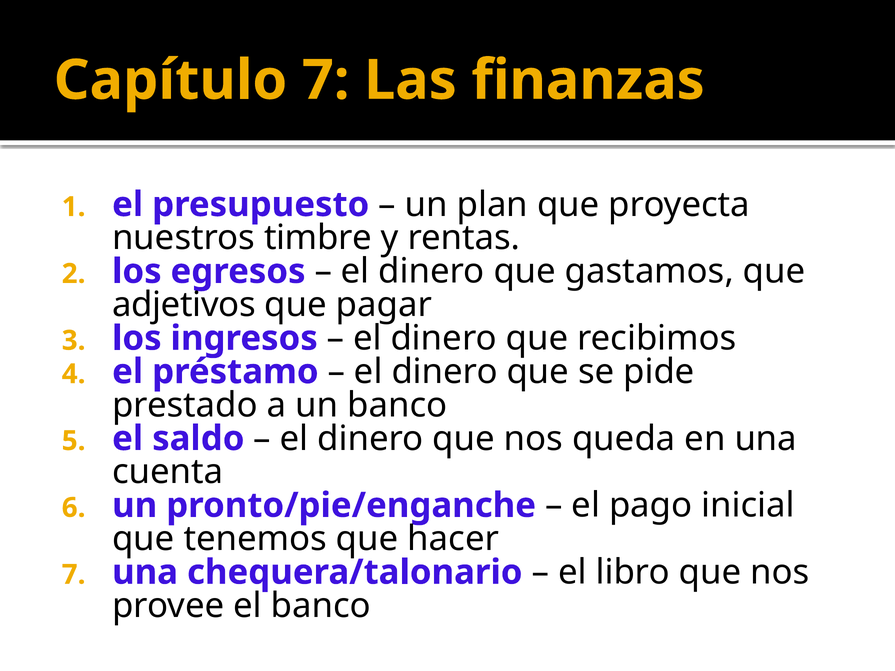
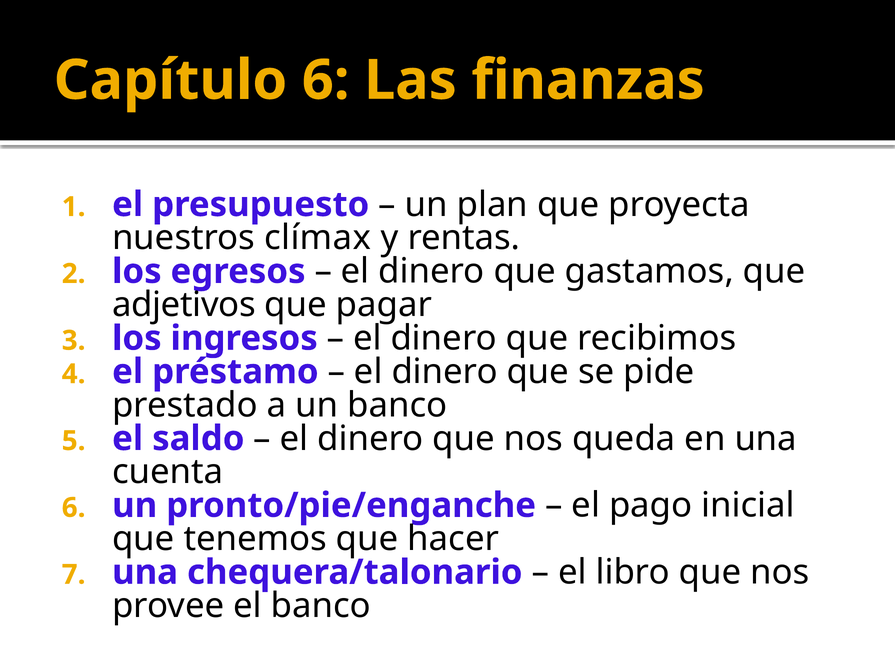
Capítulo 7: 7 -> 6 (326, 80)
timbre: timbre -> clímax (318, 238)
